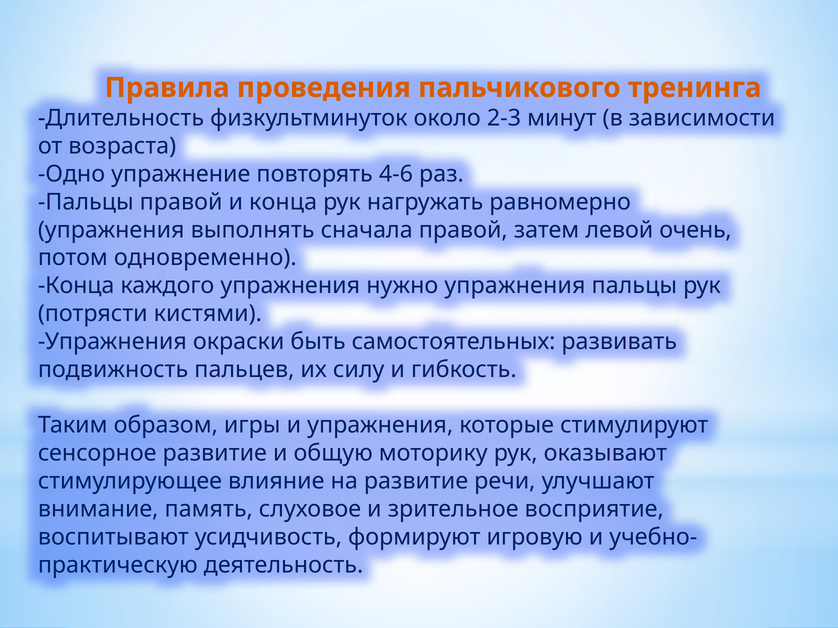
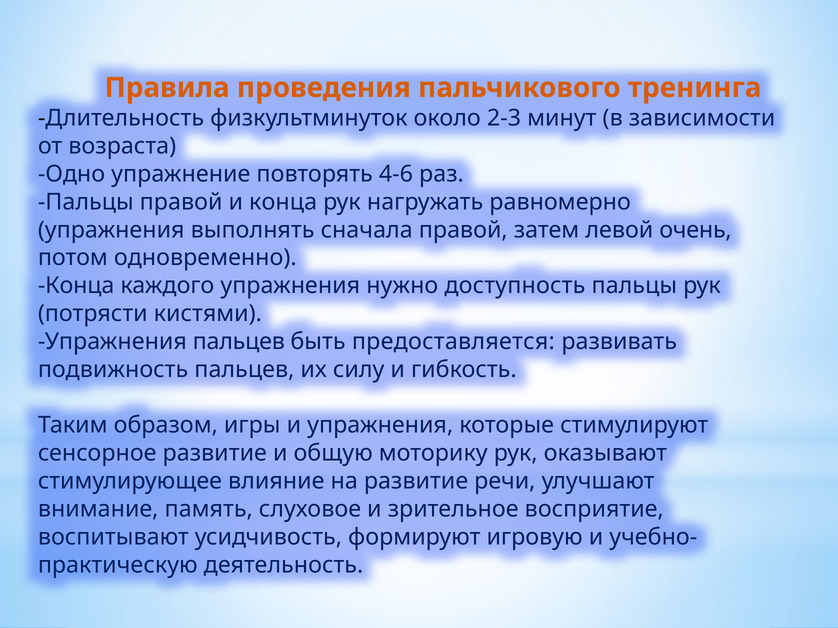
нужно упражнения: упражнения -> доступность (515, 286)
Упражнения окраски: окраски -> пальцев (239, 342)
самостоятельных: самостоятельных -> предоставляется (453, 342)
